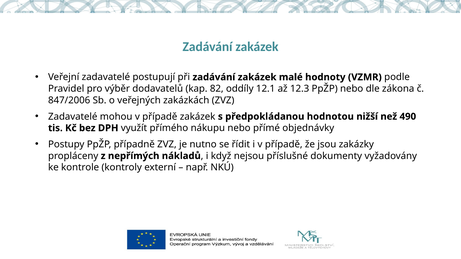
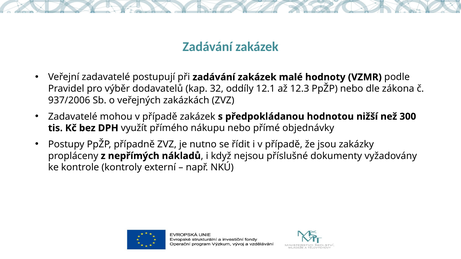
82: 82 -> 32 (217, 89)
847/2006: 847/2006 -> 937/2006 (69, 100)
490: 490 -> 300 (408, 117)
